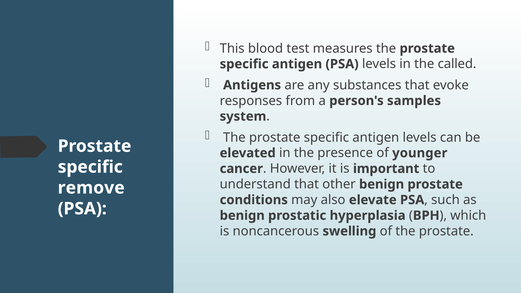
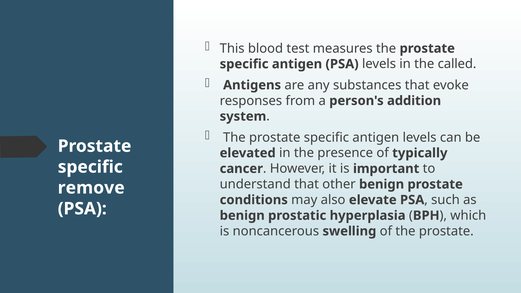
samples: samples -> addition (414, 101)
younger: younger -> typically (420, 153)
